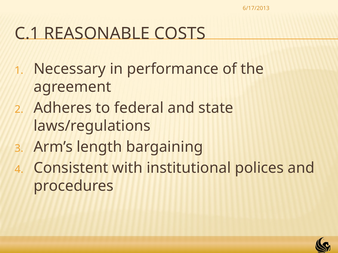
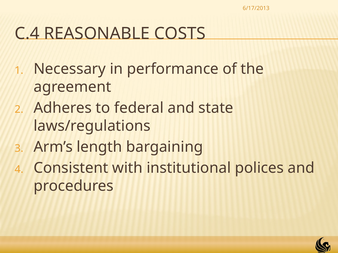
C.1: C.1 -> C.4 (27, 34)
